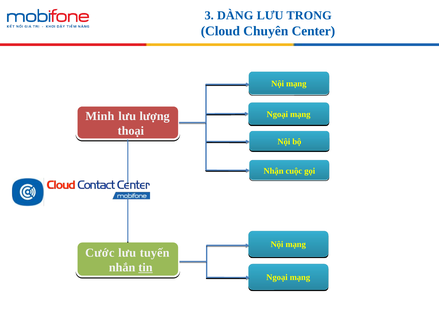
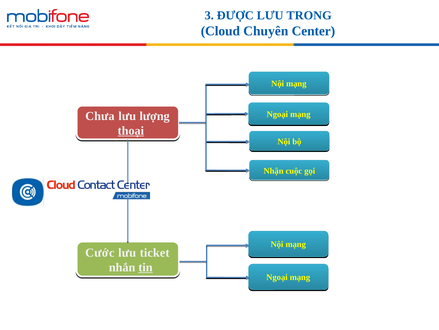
DÀNG: DÀNG -> ĐƯỢC (235, 16)
Minh: Minh -> Chưa (100, 116)
thoại underline: none -> present (131, 130)
tuyến: tuyến -> ticket (155, 252)
